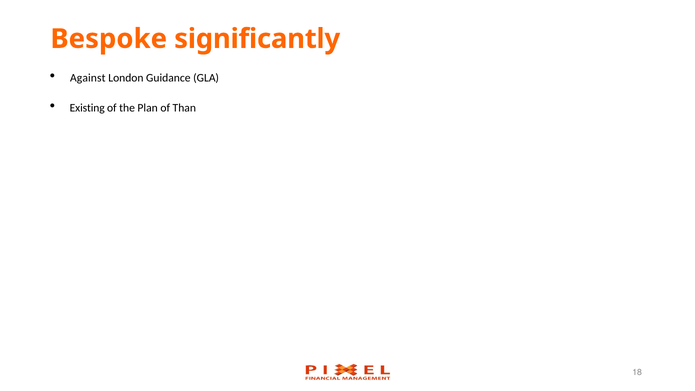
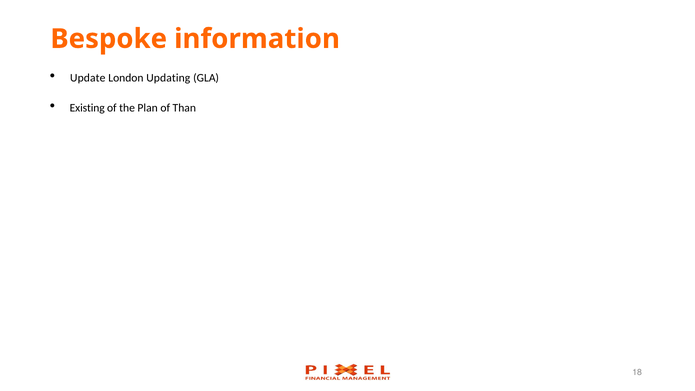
significantly: significantly -> information (257, 39)
Against: Against -> Update (88, 78)
Guidance: Guidance -> Updating (168, 78)
